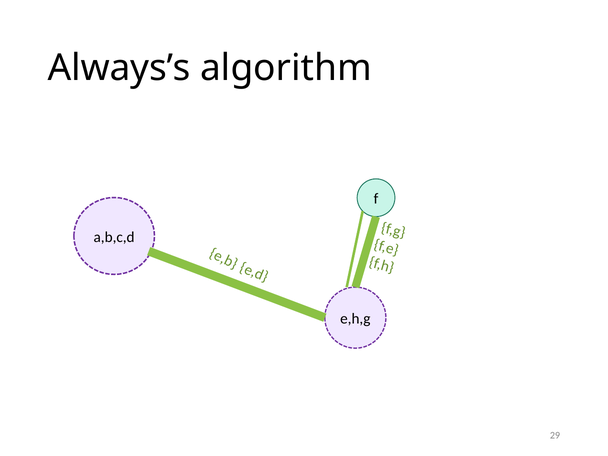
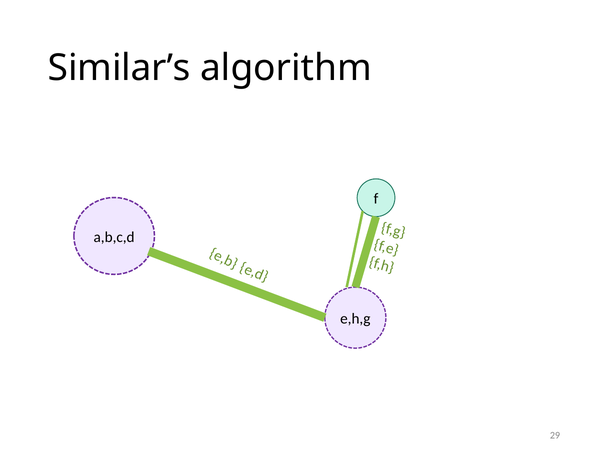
Always’s: Always’s -> Similar’s (119, 68)
